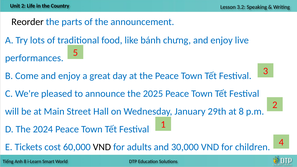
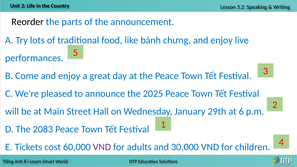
at 8: 8 -> 6 (241, 111)
2024: 2024 -> 2083 (43, 129)
VND colour: black -> purple (102, 147)
